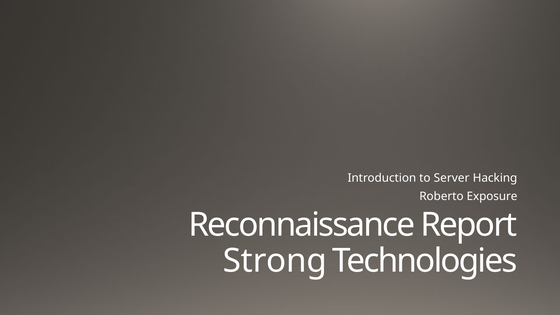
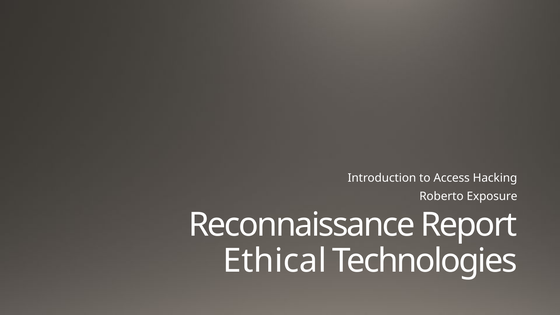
Server: Server -> Access (452, 178)
Strong: Strong -> Ethical (275, 261)
